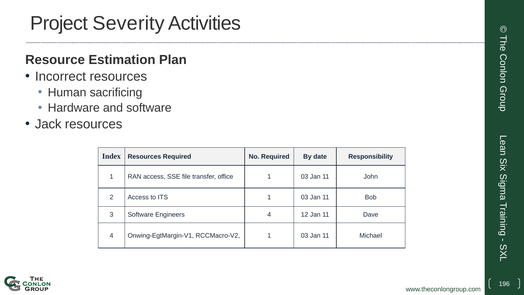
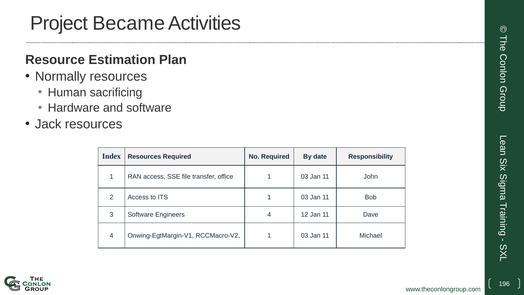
Severity: Severity -> Became (129, 23)
Incorrect: Incorrect -> Normally (61, 76)
